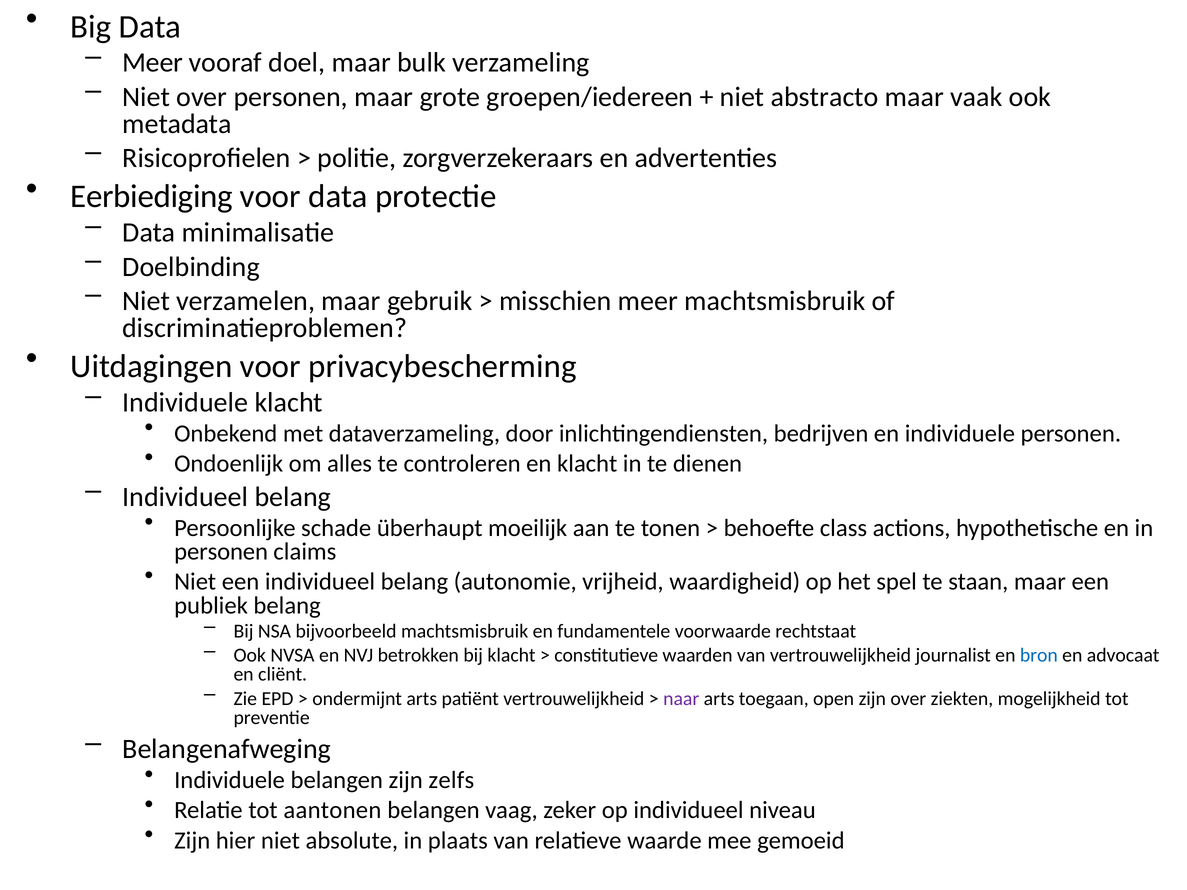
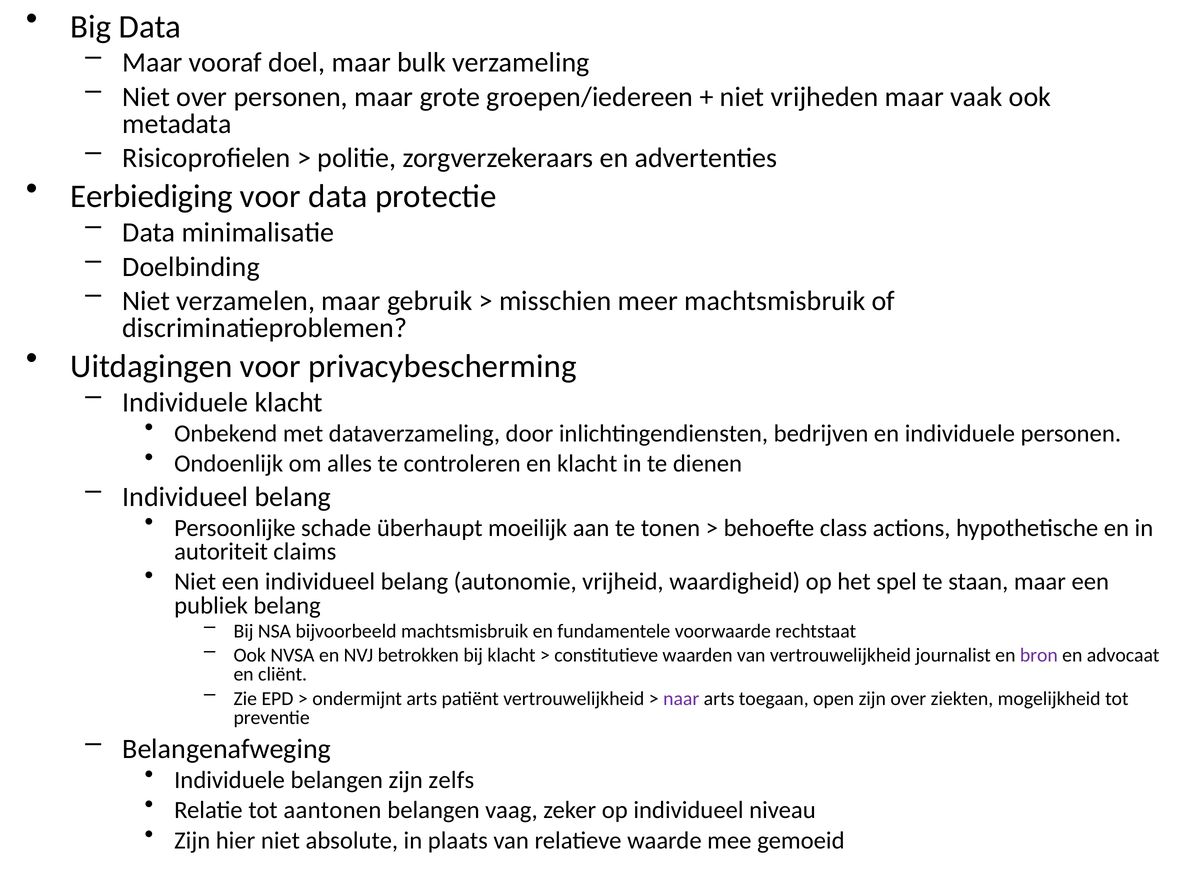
Meer: Meer -> Maar (152, 63)
abstracto: abstracto -> vrijheden (825, 97)
personen: personen -> autoriteit (221, 552)
bron colour: blue -> purple (1039, 656)
